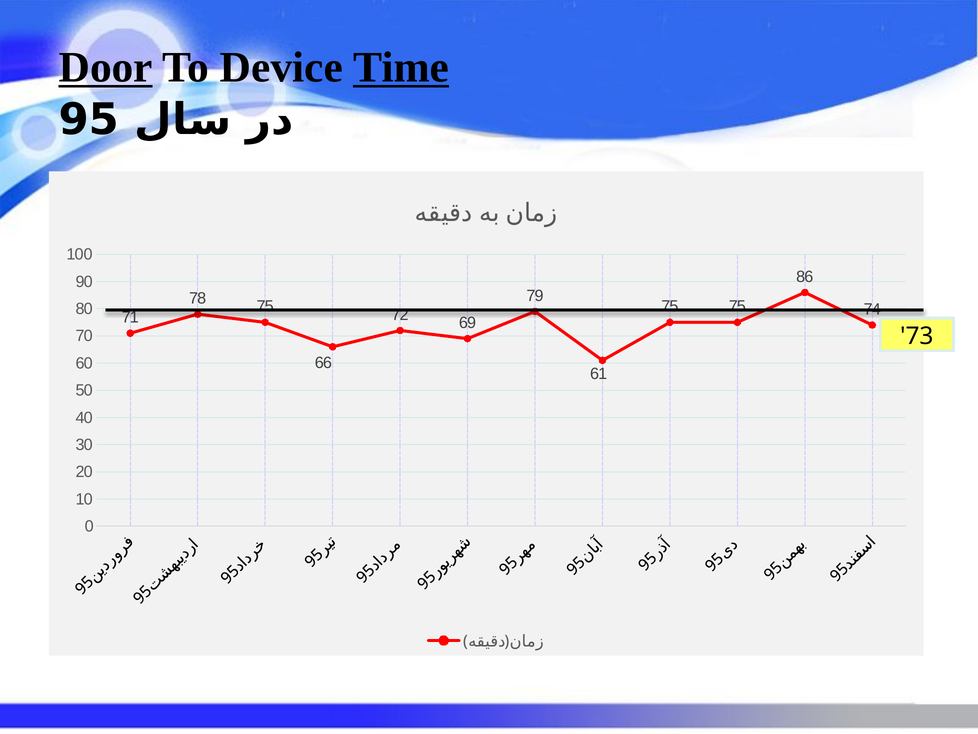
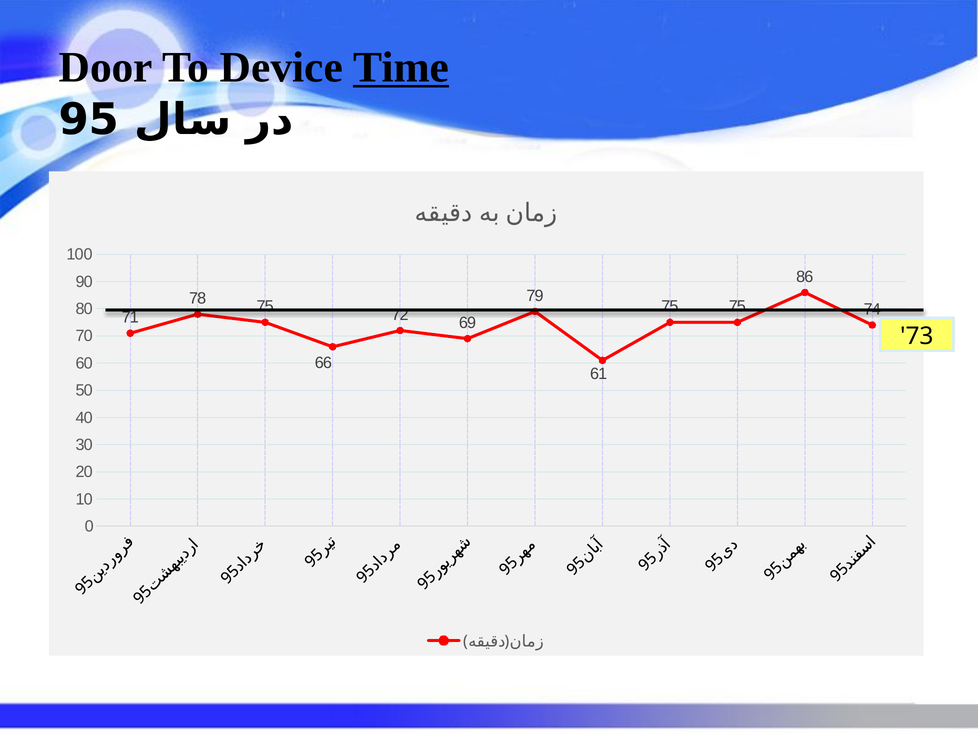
Door underline: present -> none (106, 67)
